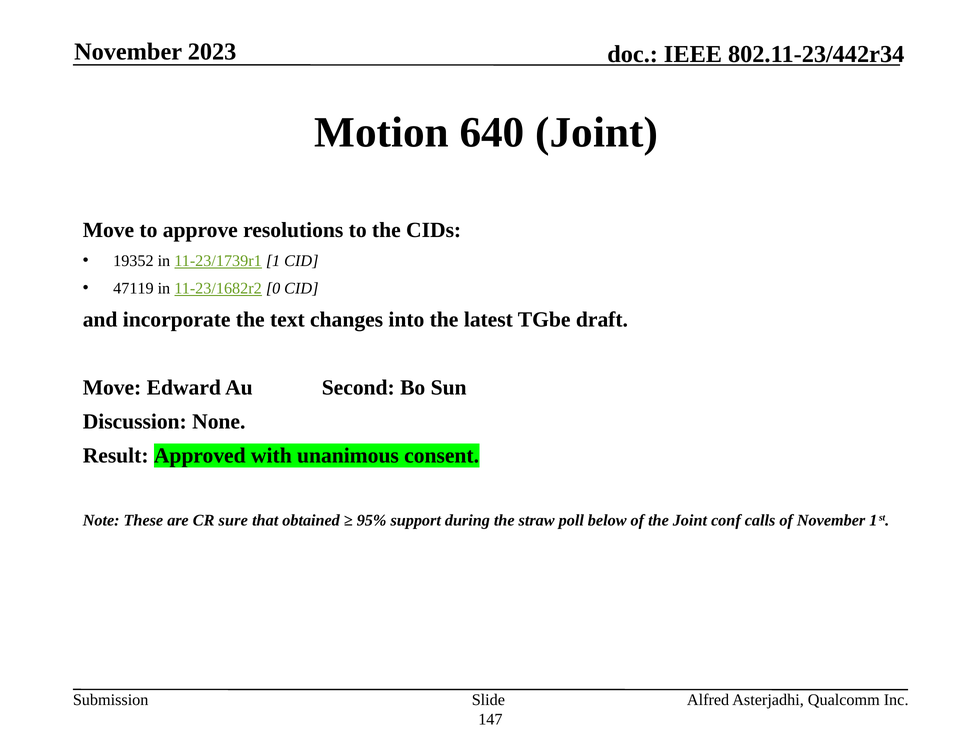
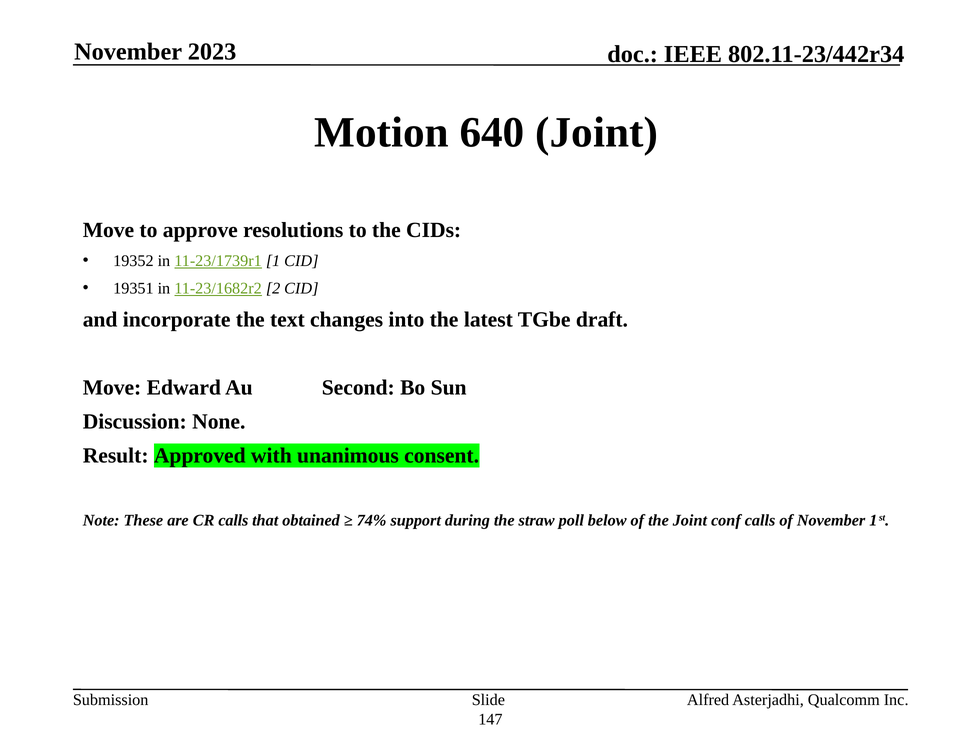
47119: 47119 -> 19351 (133, 288)
0: 0 -> 2 (273, 288)
CR sure: sure -> calls (233, 520)
95%: 95% -> 74% (372, 520)
